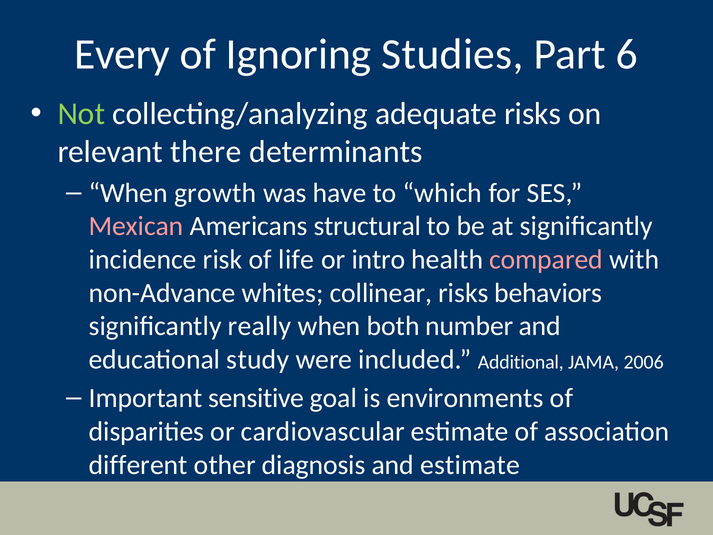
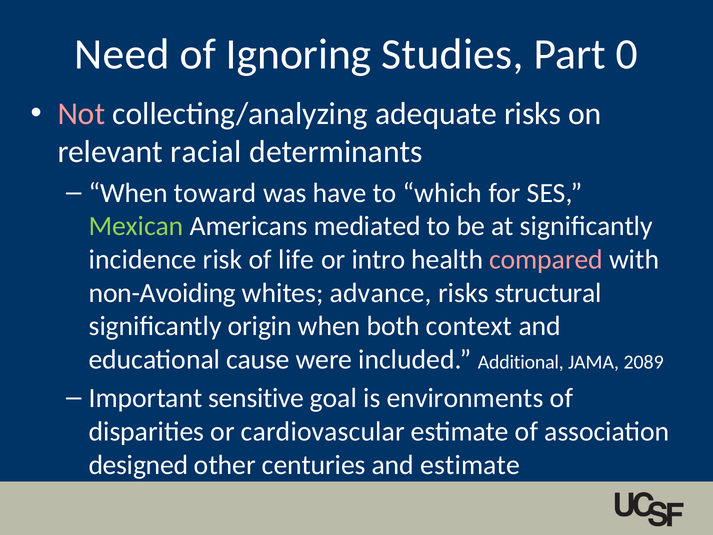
Every: Every -> Need (122, 54)
6: 6 -> 0 (627, 54)
Not colour: light green -> pink (81, 114)
there: there -> racial (206, 152)
growth: growth -> toward (215, 193)
Mexican colour: pink -> light green (136, 226)
structural: structural -> mediated (367, 226)
non-Advance: non-Advance -> non-Avoiding (162, 293)
collinear: collinear -> advance (381, 293)
behaviors: behaviors -> structural (548, 293)
really: really -> origin (260, 326)
number: number -> context (469, 326)
study: study -> cause (258, 359)
2006: 2006 -> 2089 (644, 362)
different: different -> designed (138, 465)
diagnosis: diagnosis -> centuries (314, 465)
